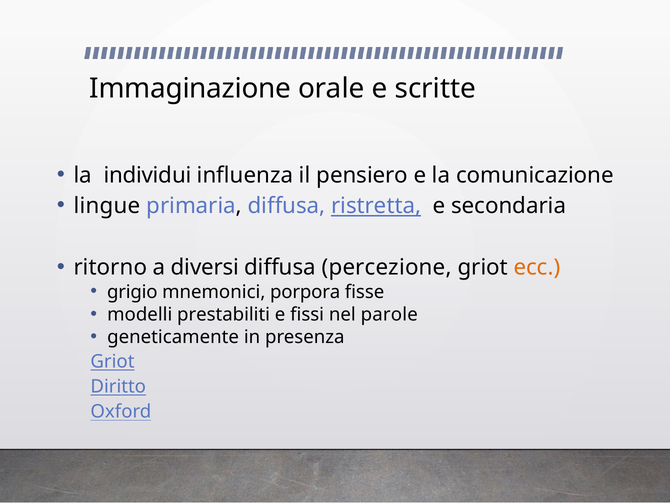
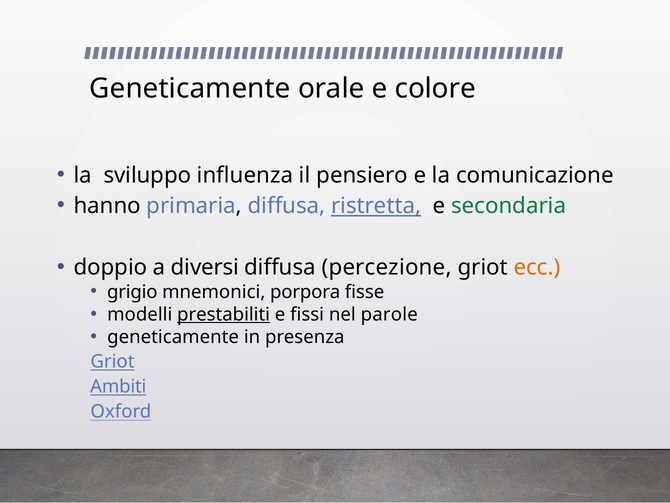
Immaginazione: Immaginazione -> Geneticamente (190, 88)
scritte: scritte -> colore (435, 88)
individui: individui -> sviluppo (147, 175)
lingue: lingue -> hanno (107, 206)
secondaria colour: black -> green (509, 206)
ritorno: ritorno -> doppio (110, 267)
prestabiliti underline: none -> present (224, 314)
Diritto: Diritto -> Ambiti (118, 386)
